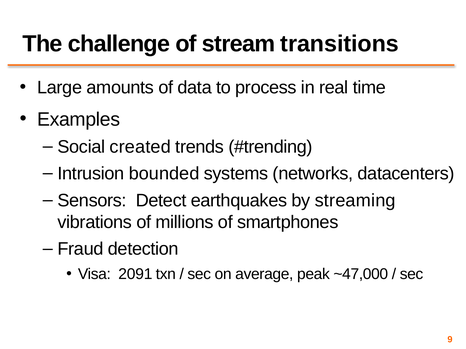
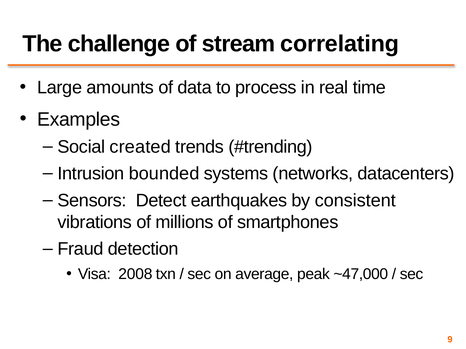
transitions: transitions -> correlating (340, 44)
streaming: streaming -> consistent (355, 201)
2091: 2091 -> 2008 (135, 275)
